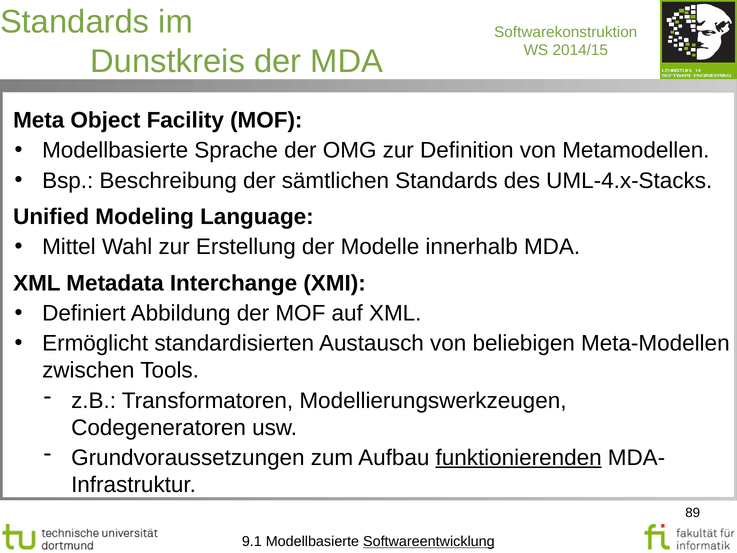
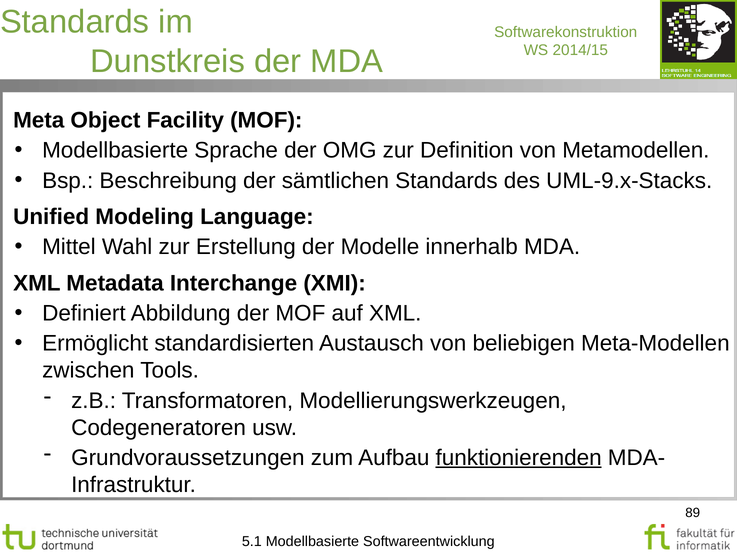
UML-4.x-Stacks: UML-4.x-Stacks -> UML-9.x-Stacks (629, 181)
9.1: 9.1 -> 5.1 (252, 541)
Softwareentwicklung underline: present -> none (429, 541)
